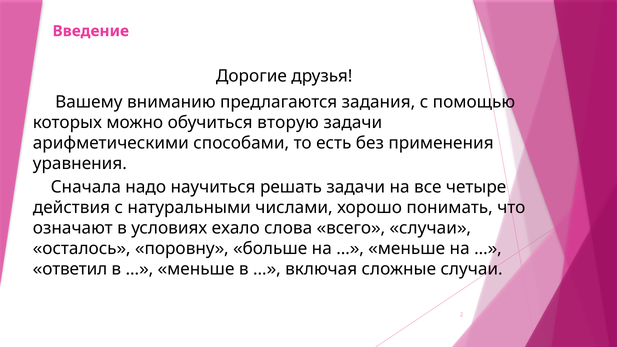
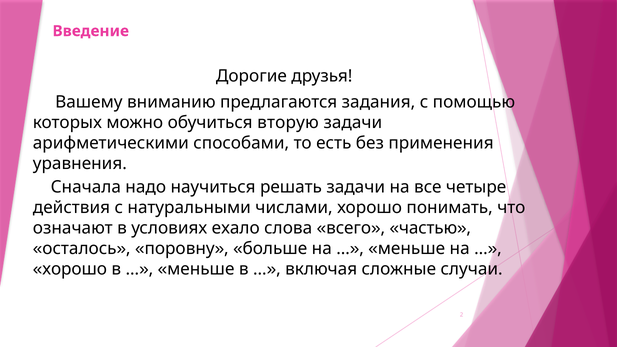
случаи: случаи -> частью (428, 228)
ответил: ответил -> хорошо (75, 269)
